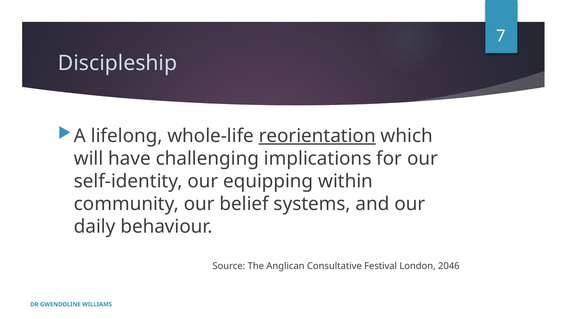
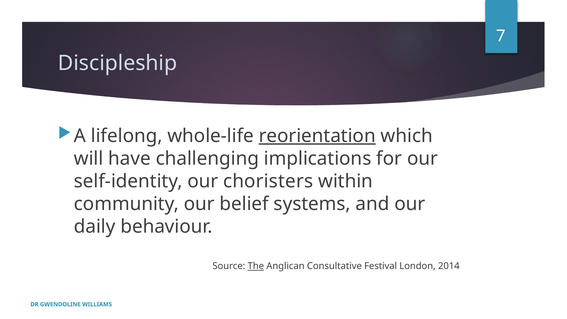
equipping: equipping -> choristers (268, 181)
The underline: none -> present (256, 266)
2046: 2046 -> 2014 (449, 266)
